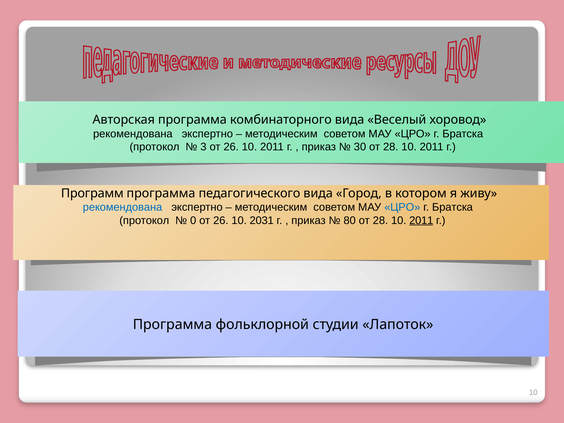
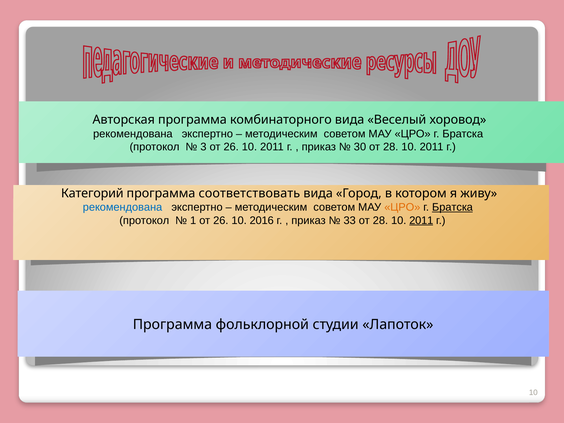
Программ: Программ -> Категорий (92, 193)
педагогического: педагогического -> соответствовать (249, 193)
ЦРО colour: blue -> orange (402, 207)
Братска underline: none -> present (452, 207)
0: 0 -> 1 (193, 220)
2031: 2031 -> 2016 (262, 220)
80: 80 -> 33 (350, 220)
